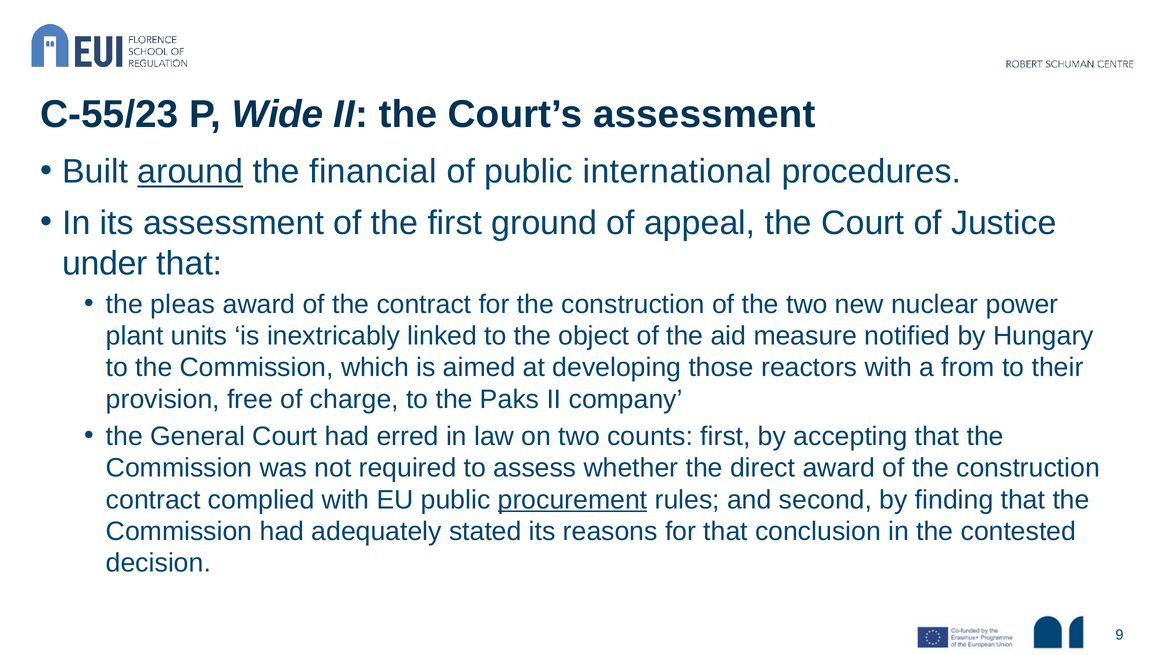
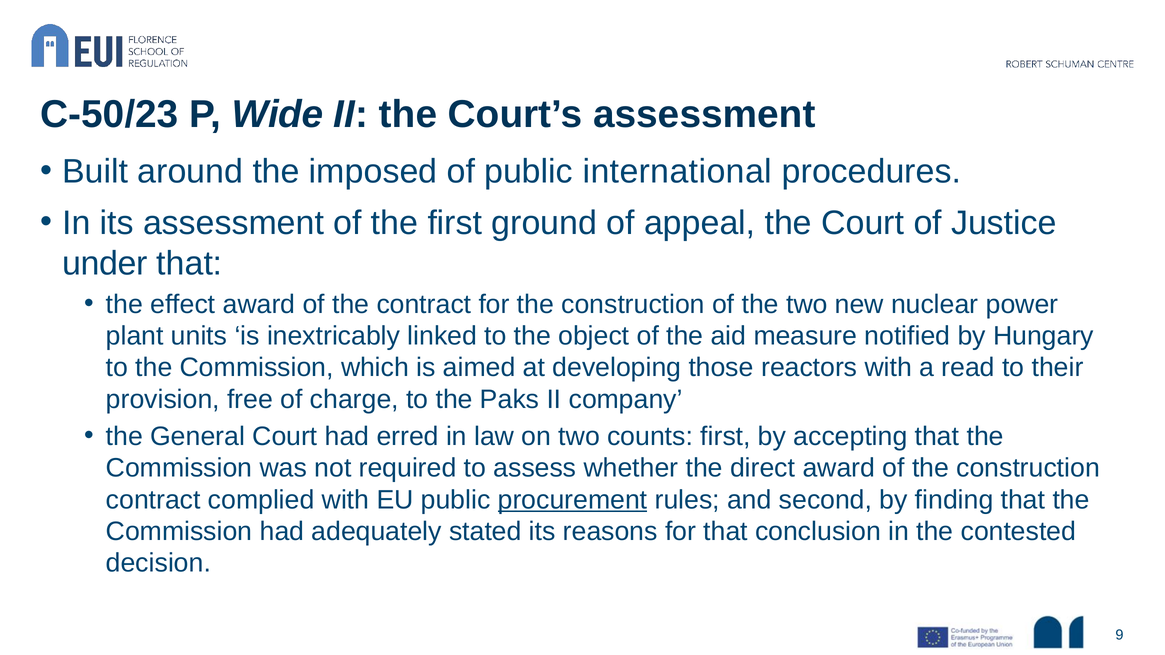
C-55/23: C-55/23 -> C-50/23 (109, 114)
around underline: present -> none (190, 172)
financial: financial -> imposed (373, 172)
pleas: pleas -> effect (183, 305)
from: from -> read (968, 368)
